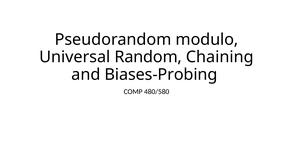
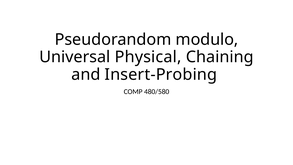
Random: Random -> Physical (148, 57)
Biases-Probing: Biases-Probing -> Insert-Probing (161, 74)
